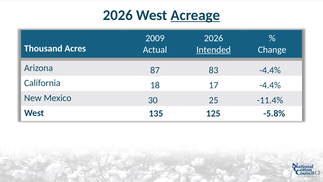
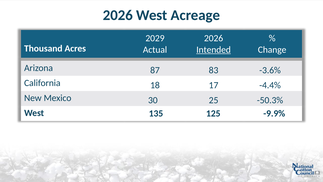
Acreage underline: present -> none (195, 15)
2009: 2009 -> 2029 (155, 38)
83 -4.4%: -4.4% -> -3.6% (270, 70)
-11.4%: -11.4% -> -50.3% (270, 100)
-5.8%: -5.8% -> -9.9% (274, 113)
